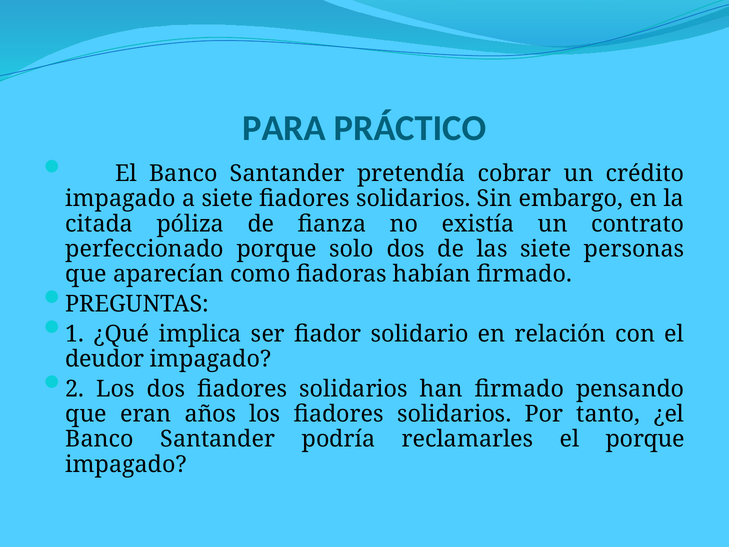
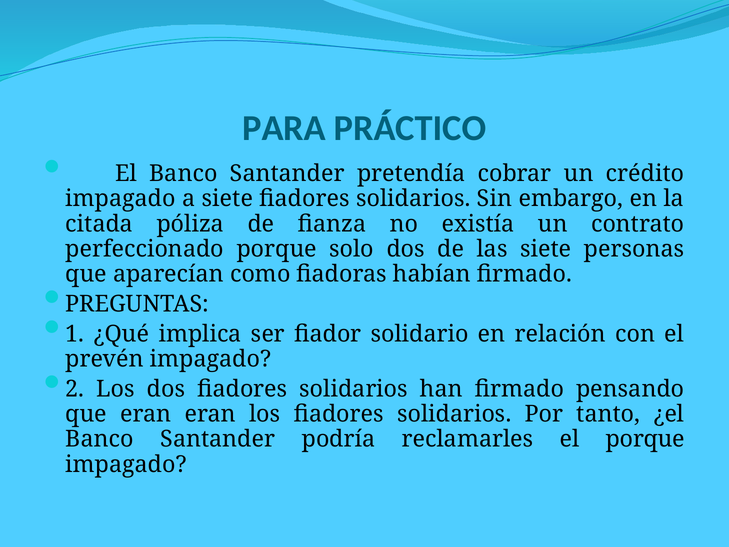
deudor: deudor -> prevén (105, 359)
eran años: años -> eran (210, 414)
